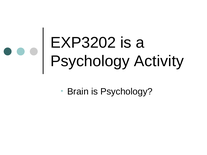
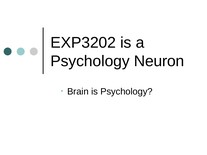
Activity: Activity -> Neuron (159, 61)
